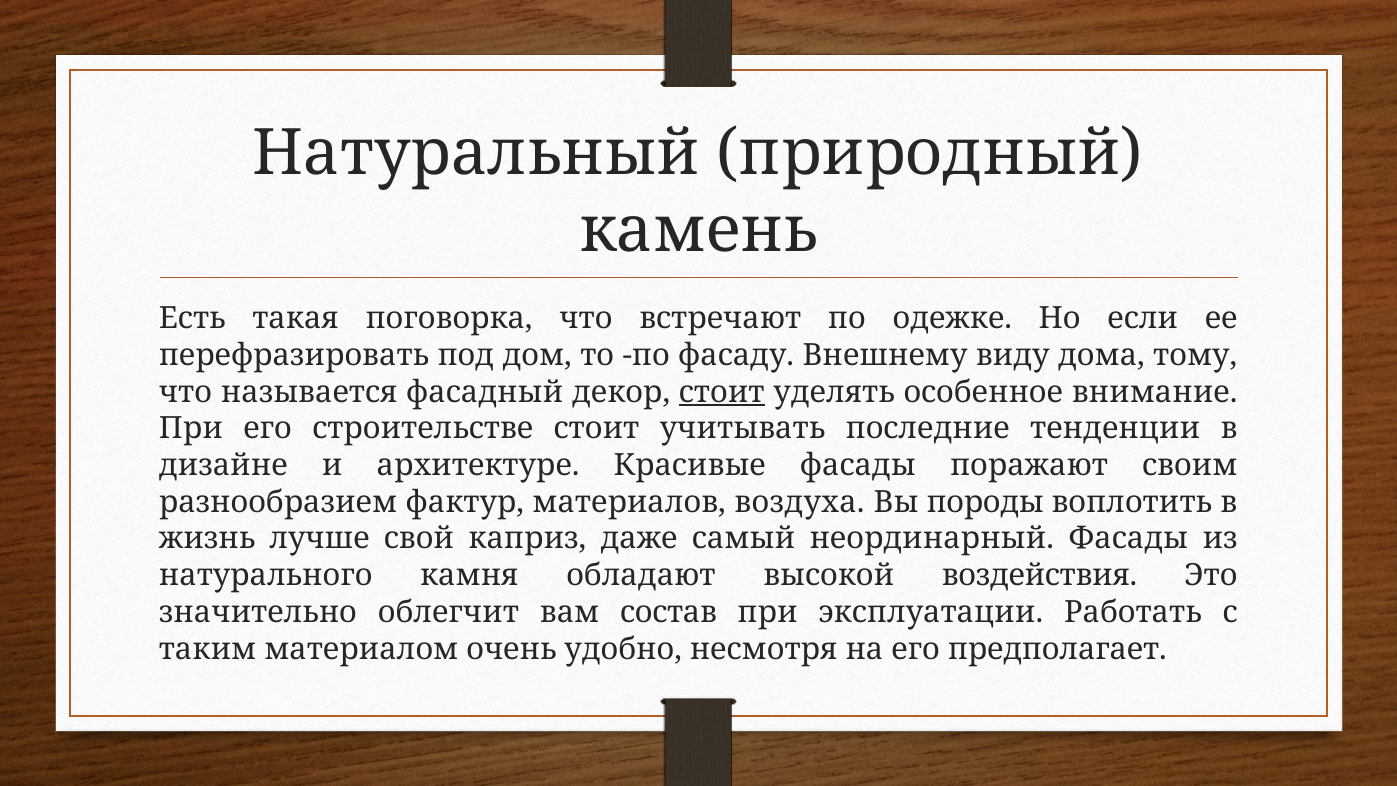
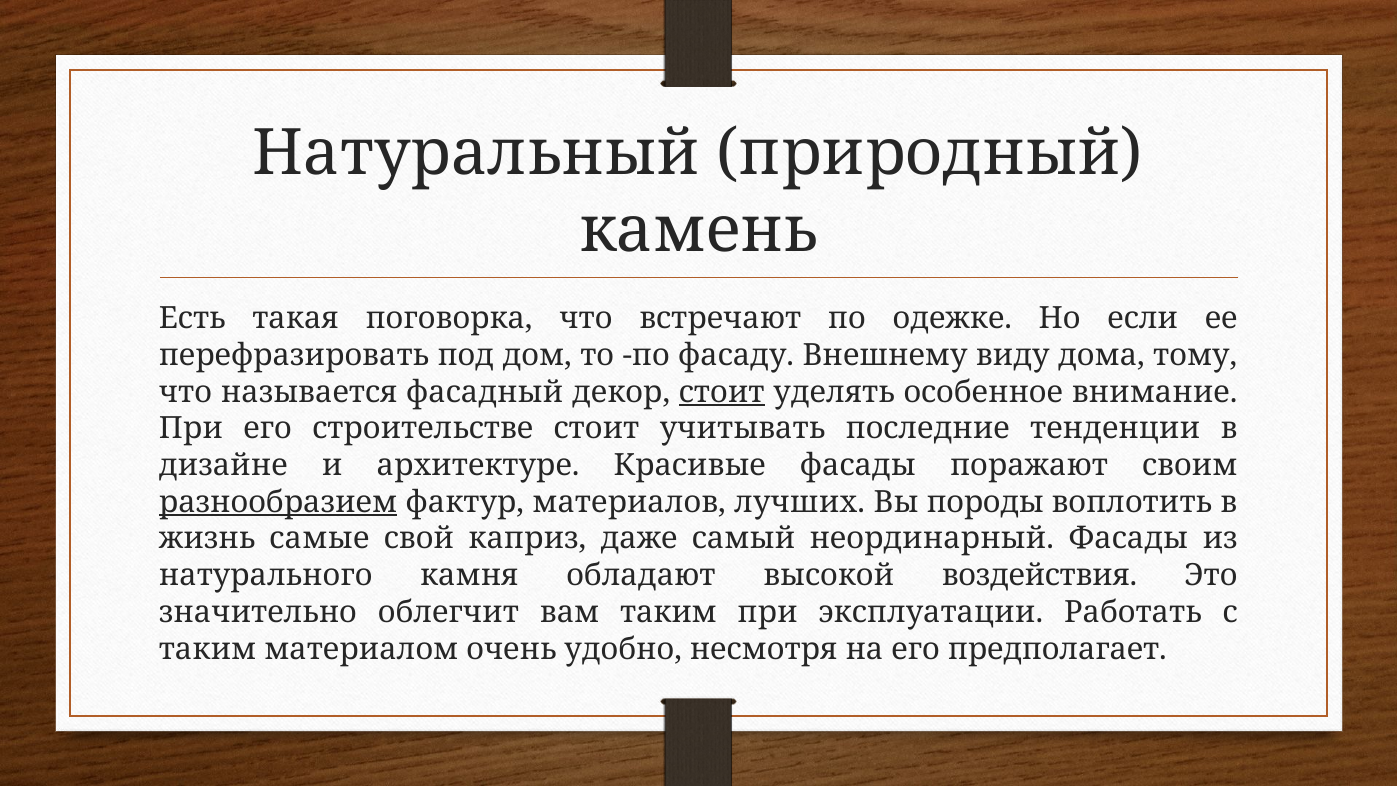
разнообразием underline: none -> present (278, 502)
воздуха: воздуха -> лучших (800, 502)
лучше: лучше -> самые (319, 539)
вам состав: состав -> таким (669, 612)
